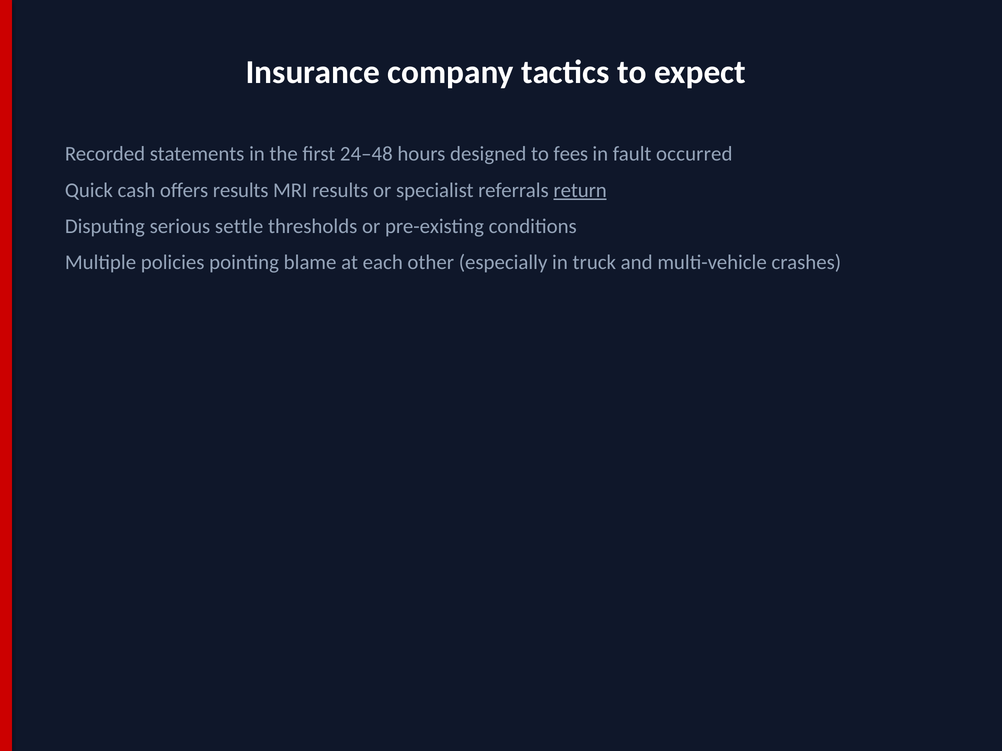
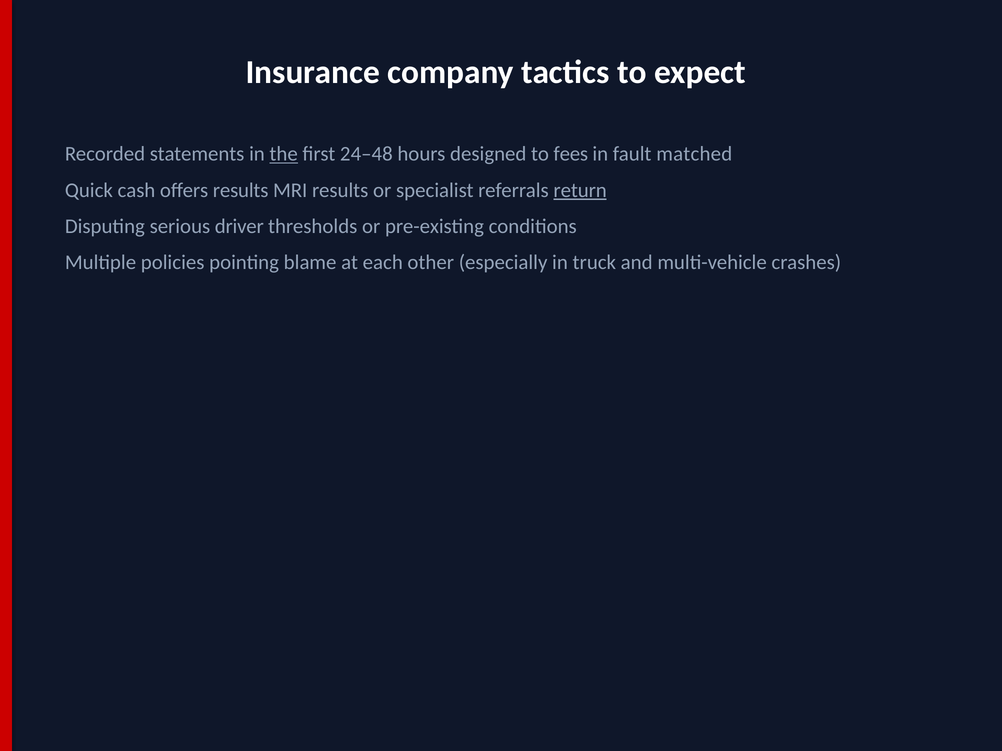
the underline: none -> present (284, 154)
occurred: occurred -> matched (694, 154)
settle: settle -> driver (239, 226)
